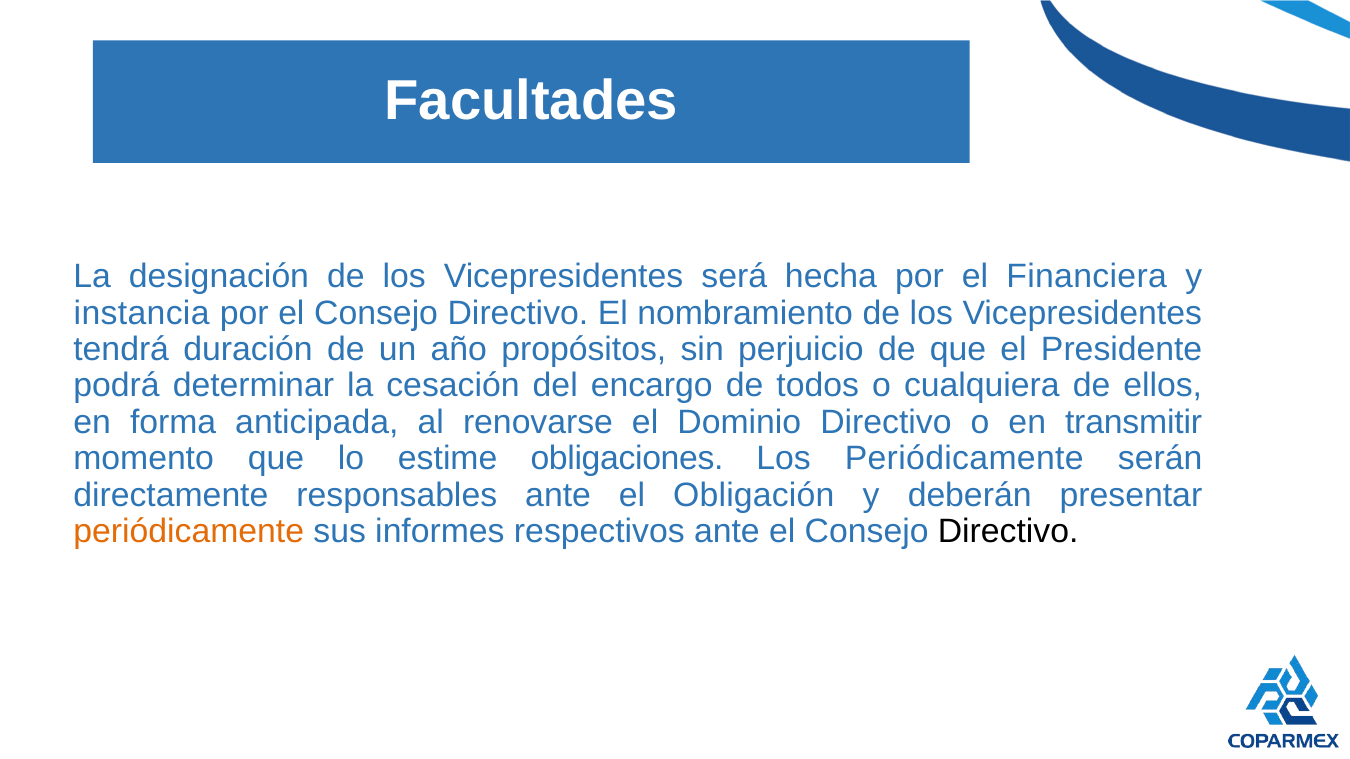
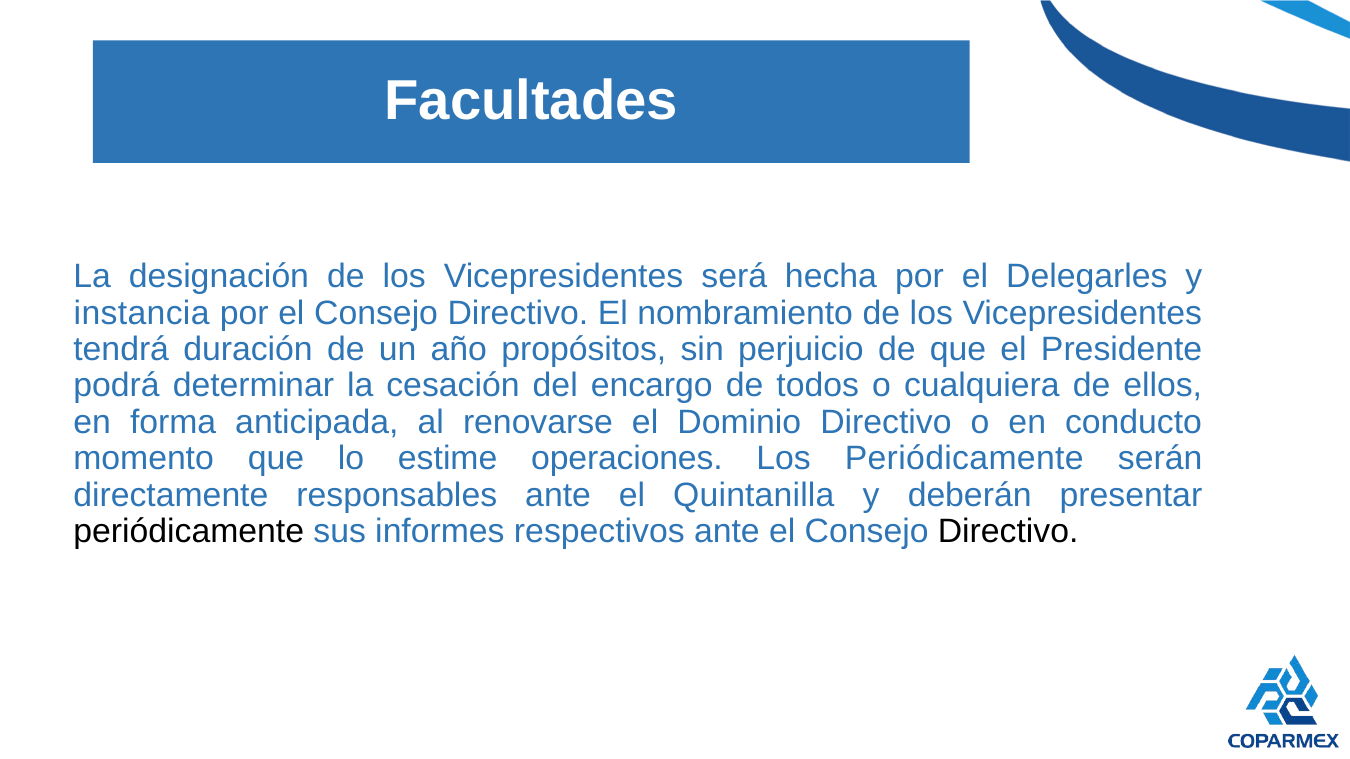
Financiera: Financiera -> Delegarles (1087, 277)
transmitir: transmitir -> conducto (1134, 422)
obligaciones: obligaciones -> operaciones (627, 459)
Obligación: Obligación -> Quintanilla (754, 495)
periódicamente colour: orange -> black (189, 532)
